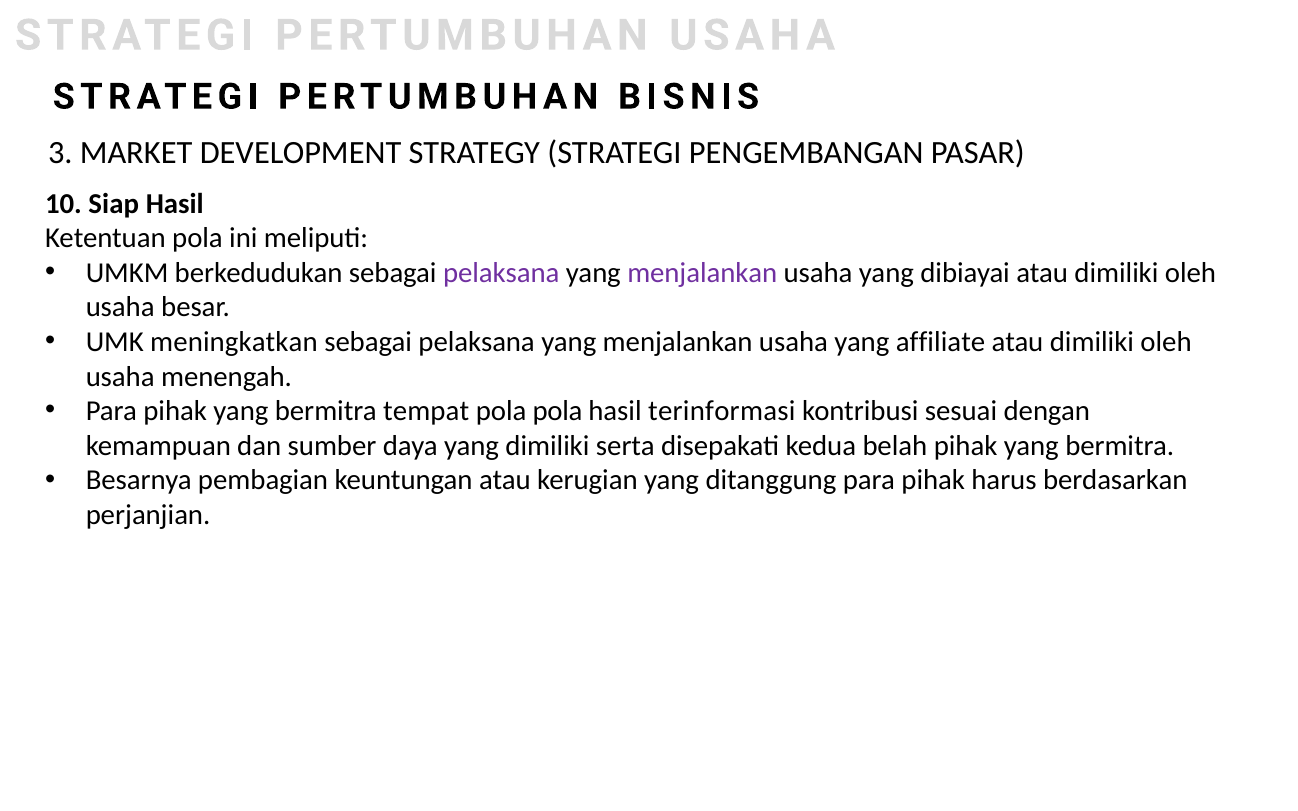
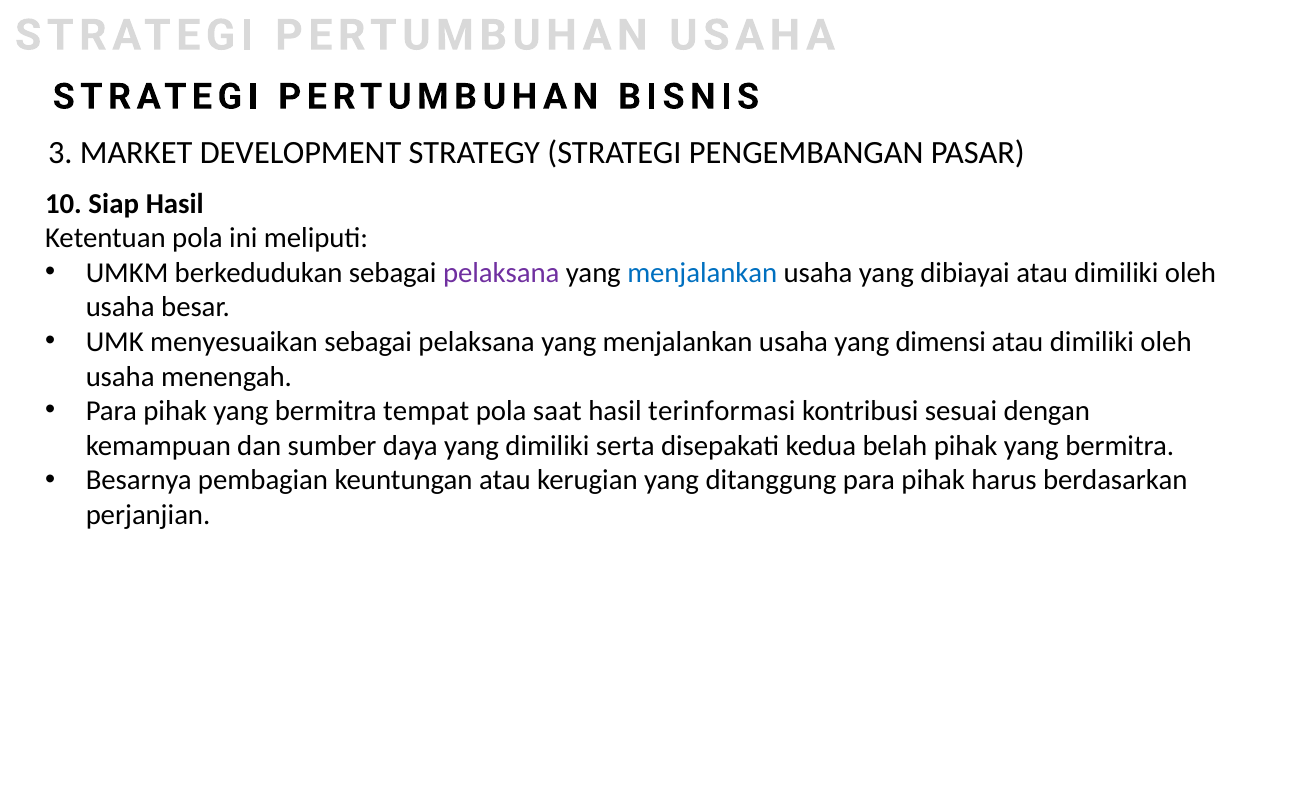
menjalankan colour: purple -> blue (702, 273)
meningkatkan: meningkatkan -> menyesuaikan (234, 342)
affiliate: affiliate -> dimensi (941, 342)
pola pola: pola -> saat (557, 411)
